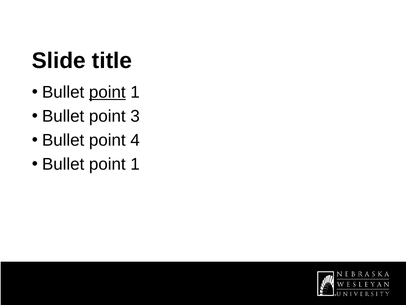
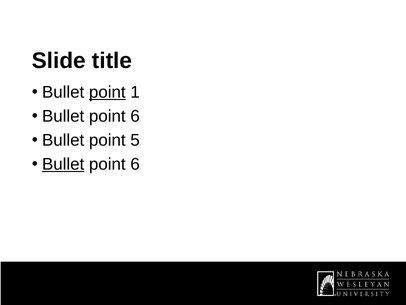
3: 3 -> 6 (135, 116)
4: 4 -> 5 (135, 140)
Bullet underline: none -> present (63, 164)
1: 1 -> 6 (135, 164)
